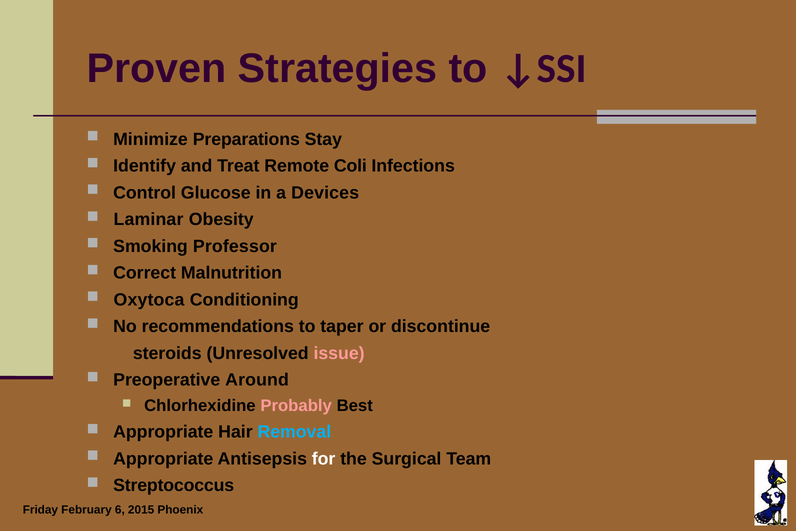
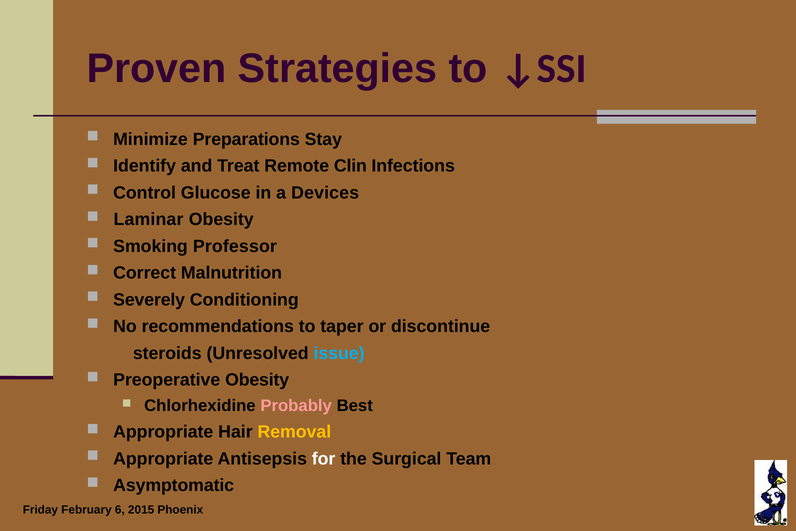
Coli: Coli -> Clin (350, 166)
Oxytoca: Oxytoca -> Severely (149, 300)
issue colour: pink -> light blue (339, 353)
Preoperative Around: Around -> Obesity (257, 380)
Removal colour: light blue -> yellow (294, 432)
Streptococcus: Streptococcus -> Asymptomatic (174, 485)
